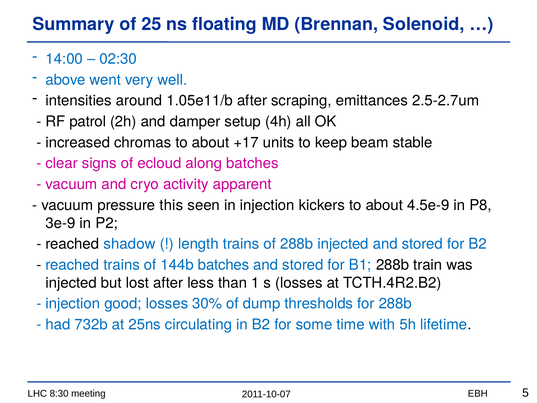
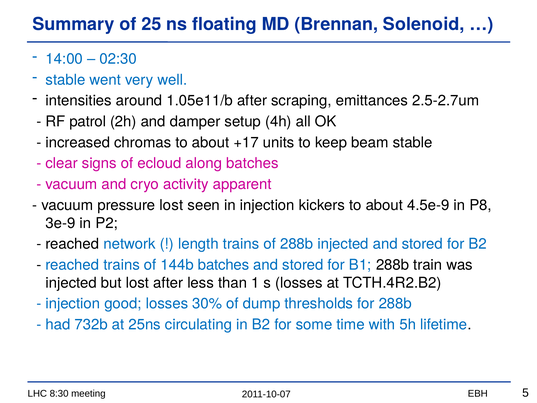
above: above -> stable (66, 80)
pressure this: this -> lost (171, 205)
shadow: shadow -> network (130, 244)
